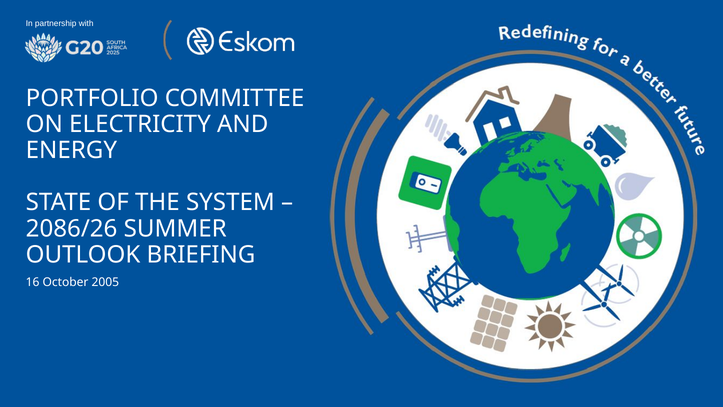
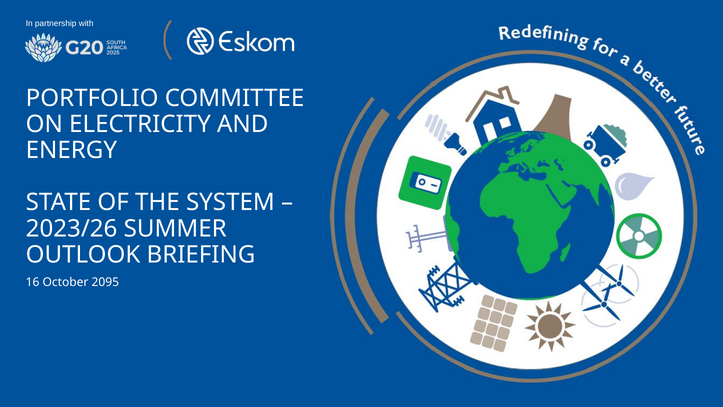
2086/26: 2086/26 -> 2023/26 (72, 228)
2005: 2005 -> 2095 (105, 282)
